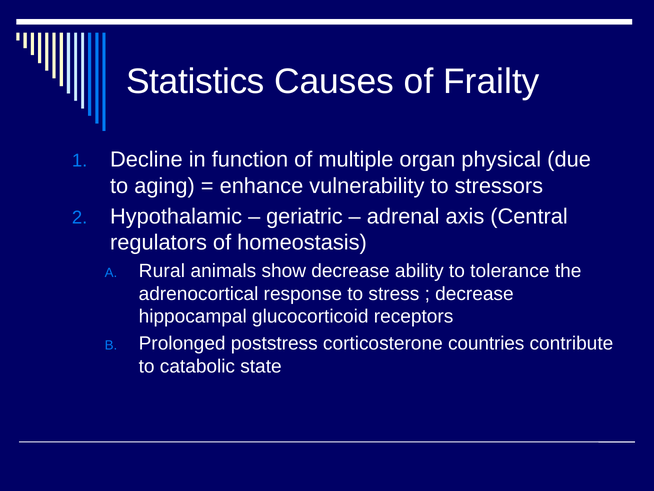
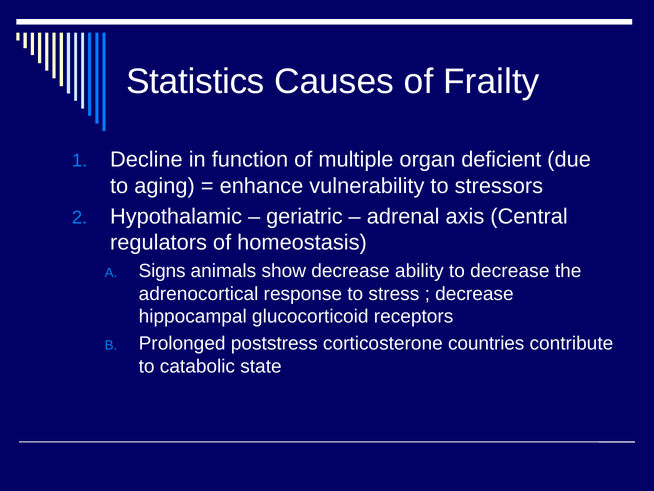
physical: physical -> deficient (501, 160)
Rural: Rural -> Signs (162, 271)
to tolerance: tolerance -> decrease (510, 271)
